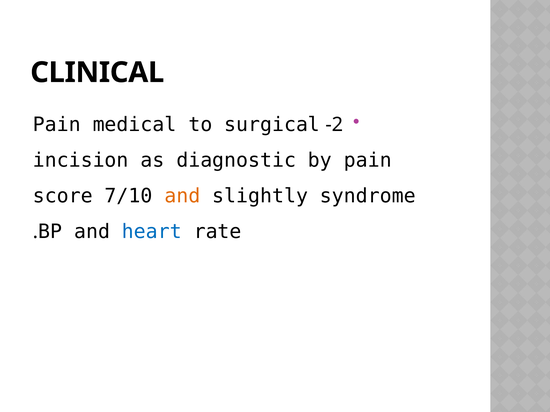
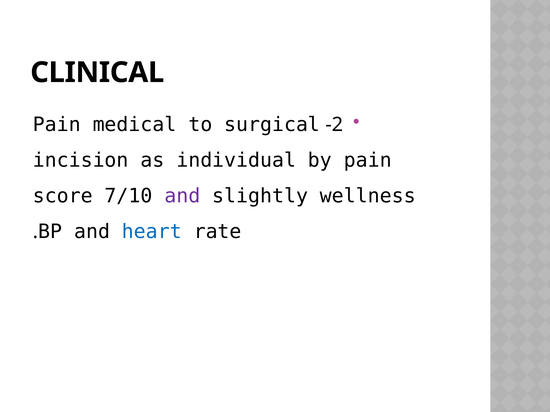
diagnostic: diagnostic -> individual (236, 160)
and colour: orange -> purple (182, 196)
syndrome: syndrome -> wellness (368, 196)
